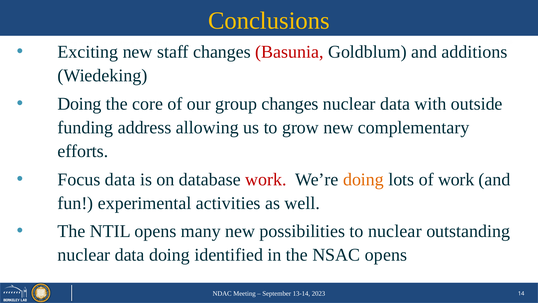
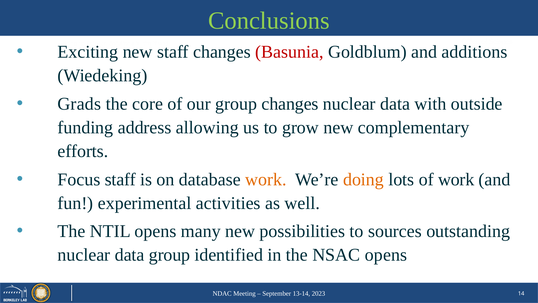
Conclusions colour: yellow -> light green (269, 21)
Doing: Doing -> Grads (79, 104)
Focus data: data -> staff (120, 179)
work colour: red -> orange (266, 179)
to nuclear: nuclear -> sources (395, 231)
data doing: doing -> group (170, 255)
